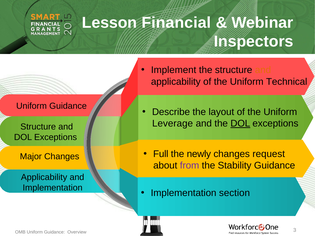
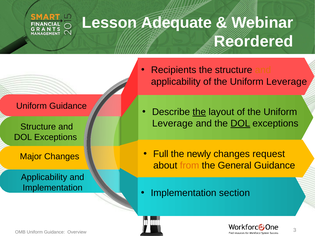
Financial: Financial -> Adequate (176, 23)
Inspectors: Inspectors -> Reordered (254, 42)
Implement: Implement -> Recipients (174, 70)
Technical: Technical -> Leverage (287, 82)
the underline: none -> present (199, 112)
from colour: purple -> orange (190, 166)
Stability: Stability -> General (235, 166)
